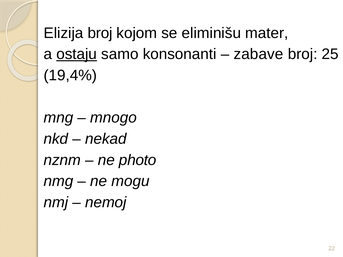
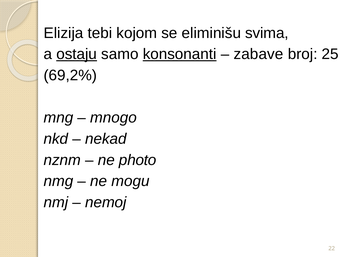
Elizija broj: broj -> tebi (100, 33)
mater: mater -> svima (267, 33)
konsonanti underline: none -> present (180, 54)
19,4%: 19,4% -> 69,2% (70, 75)
